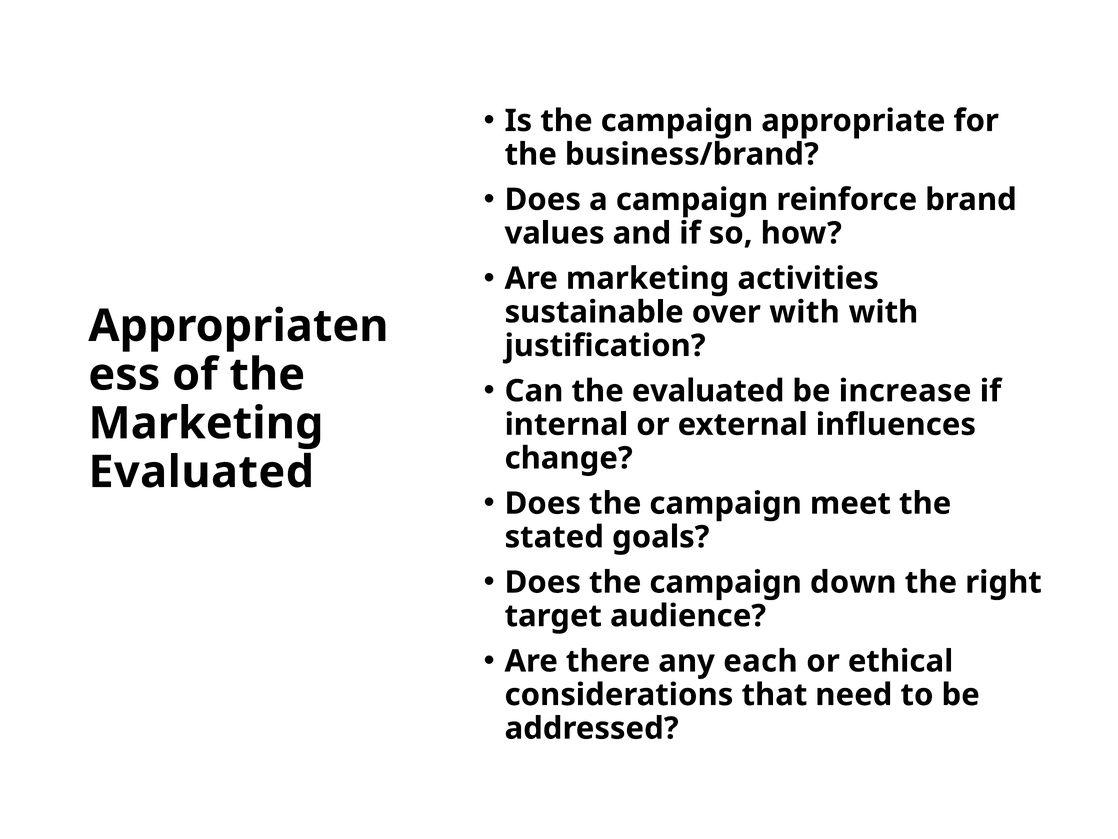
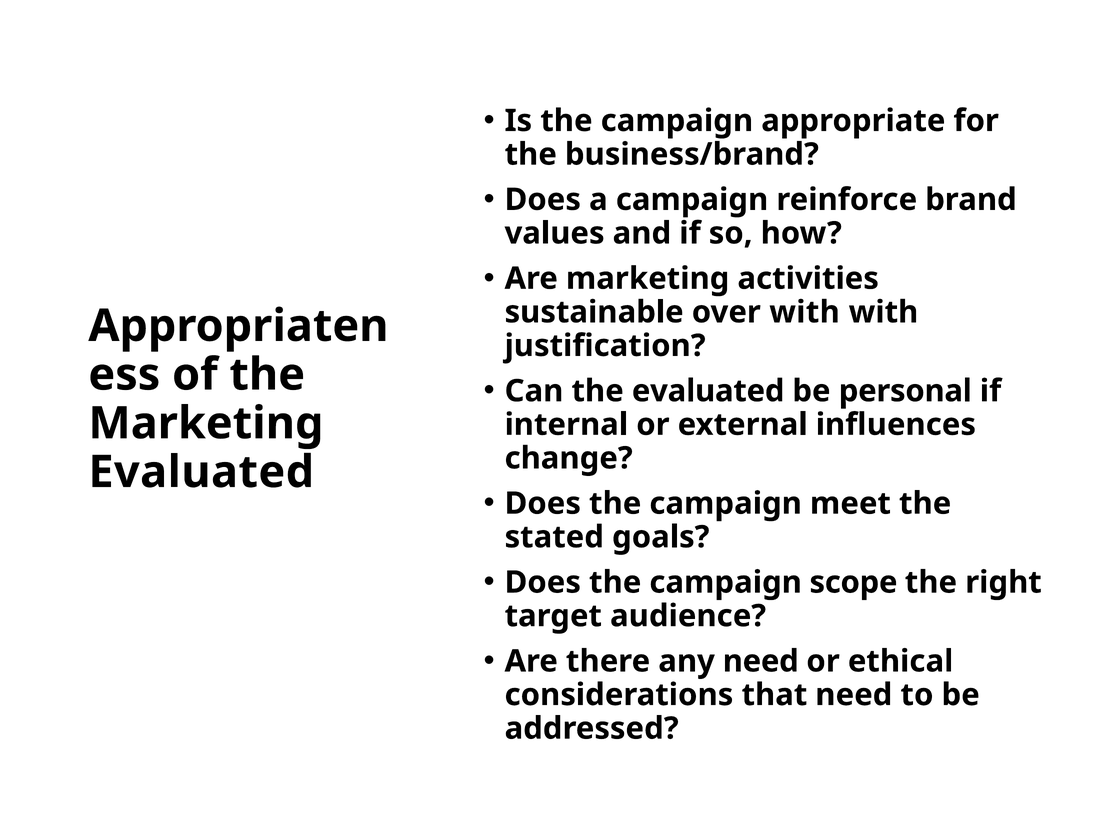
increase: increase -> personal (905, 391)
down: down -> scope (853, 582)
any each: each -> need (761, 661)
